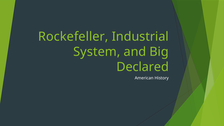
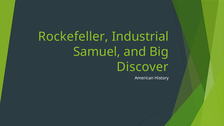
System: System -> Samuel (97, 52)
Declared: Declared -> Discover (143, 67)
